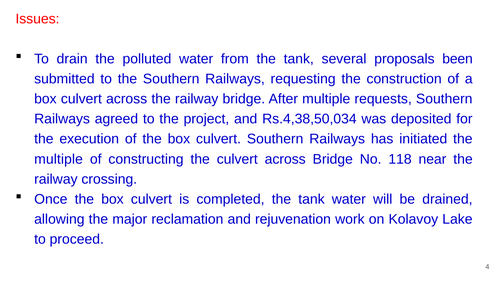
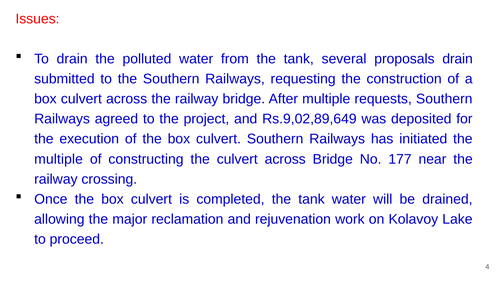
proposals been: been -> drain (458, 59)
Rs.4,38,50,034: Rs.4,38,50,034 -> Rs.9,02,89,649 (309, 119)
118: 118 -> 177 (400, 159)
